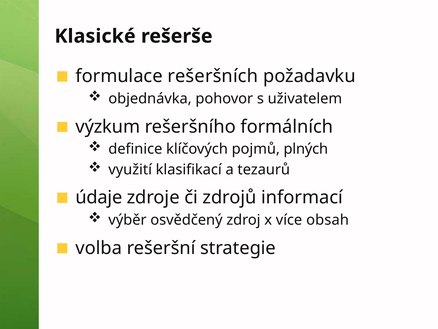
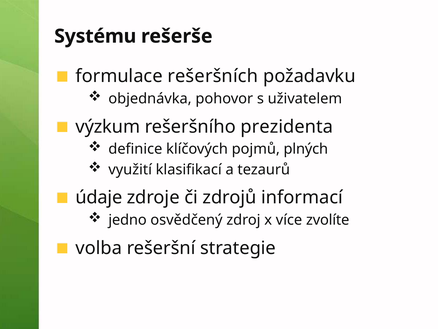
Klasické: Klasické -> Systému (95, 36)
formálních: formálních -> prezidenta (287, 127)
výběr: výběr -> jedno (128, 220)
obsah: obsah -> zvolíte (328, 220)
